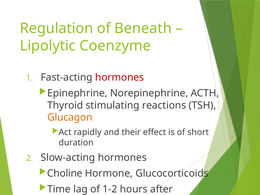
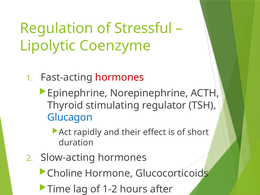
Beneath: Beneath -> Stressful (143, 28)
reactions: reactions -> regulator (164, 105)
Glucagon colour: orange -> blue (70, 117)
